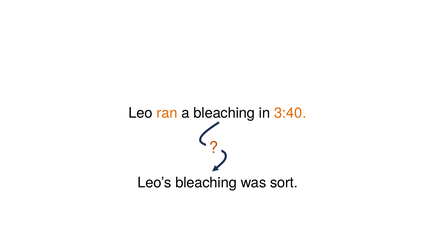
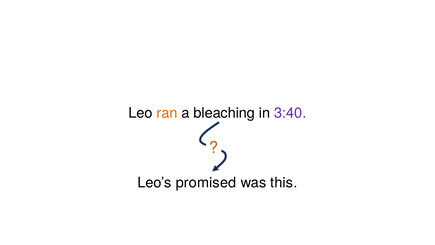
3:40 colour: orange -> purple (290, 113)
Leo’s bleaching: bleaching -> promised (206, 183)
sort: sort -> this (284, 183)
